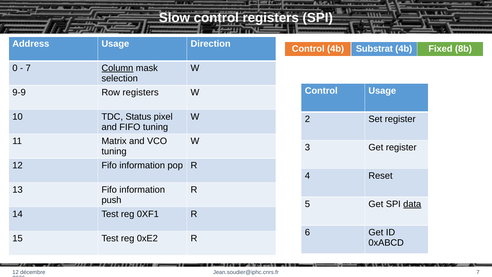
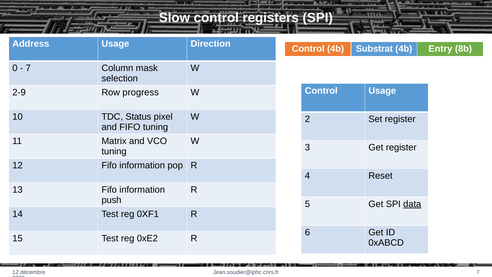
Fixed: Fixed -> Entry (440, 49)
Column underline: present -> none (117, 68)
9-9: 9-9 -> 2-9 (19, 92)
Row registers: registers -> progress (141, 92)
